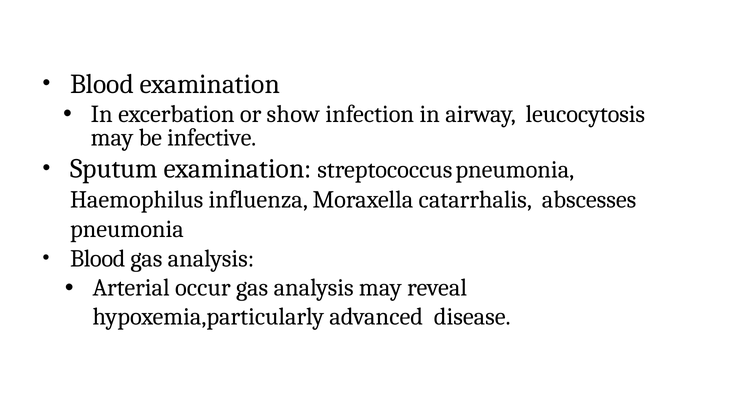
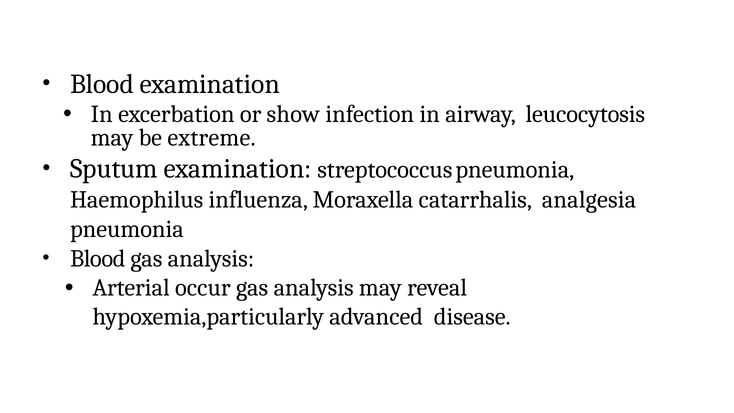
infective: infective -> extreme (211, 137)
abscesses: abscesses -> analgesia (589, 200)
